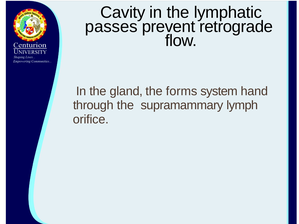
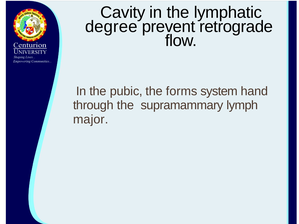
passes: passes -> degree (111, 27)
gland: gland -> pubic (126, 91)
orifice: orifice -> major (91, 119)
